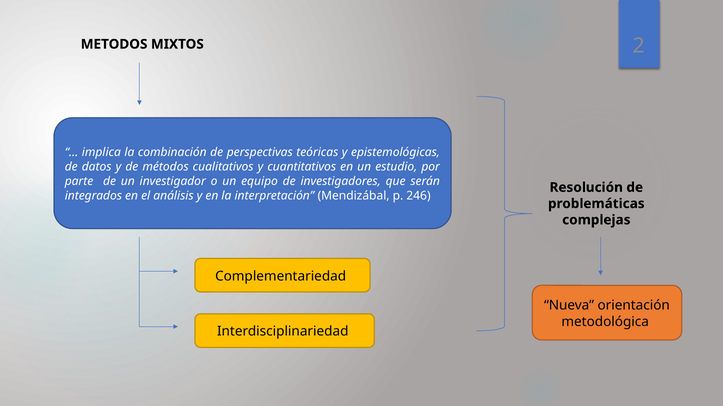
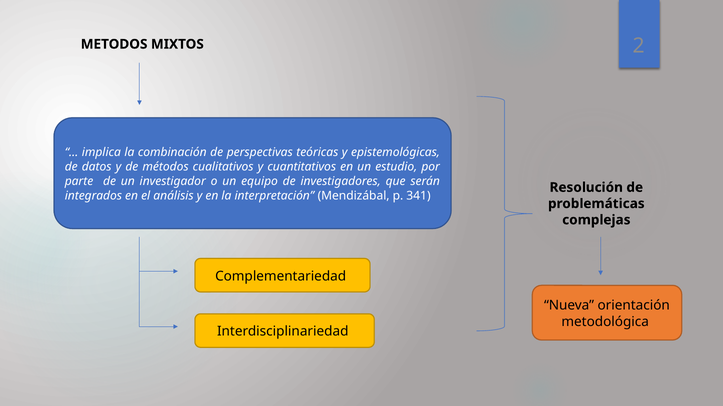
246: 246 -> 341 (418, 196)
